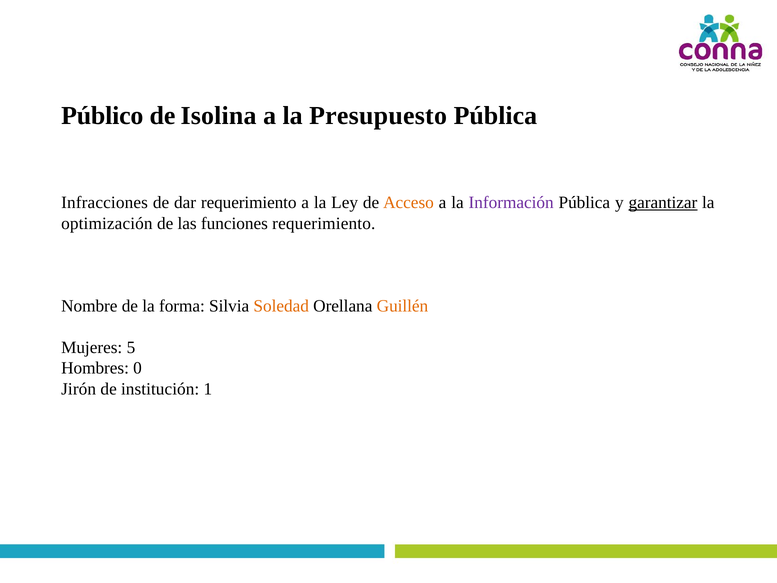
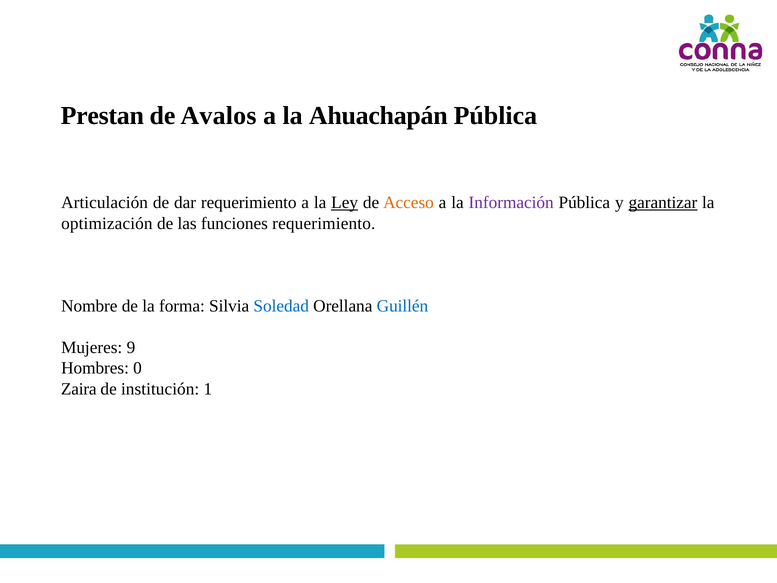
Público: Público -> Prestan (102, 115)
Isolina: Isolina -> Avalos (219, 115)
Presupuesto: Presupuesto -> Ahuachapán (378, 115)
Infracciones: Infracciones -> Articulación (105, 203)
Ley underline: none -> present (345, 203)
Soledad colour: orange -> blue (281, 306)
Guillén colour: orange -> blue (402, 306)
5: 5 -> 9 (131, 347)
Jirón: Jirón -> Zaira (79, 389)
